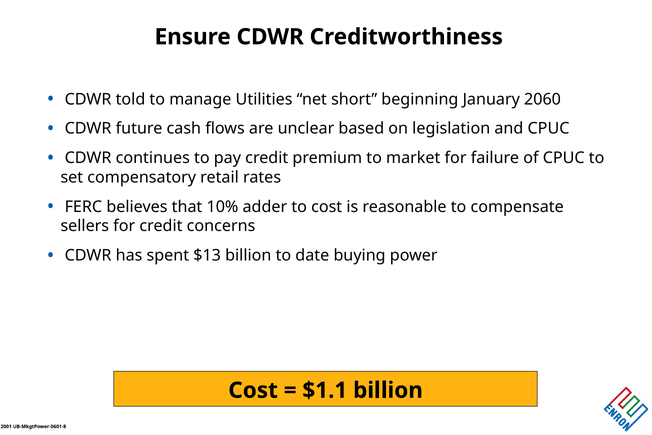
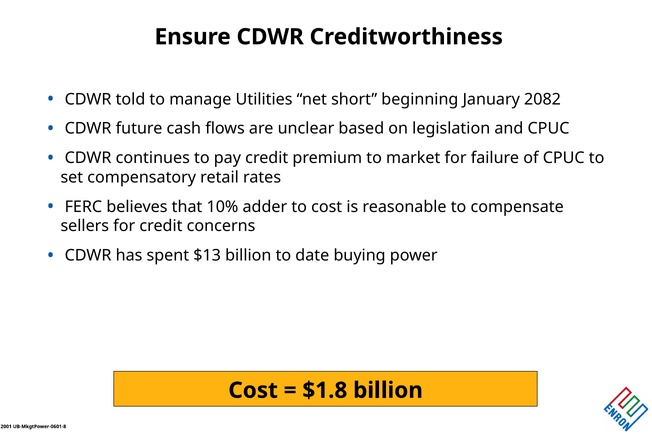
2060: 2060 -> 2082 (542, 99)
$1.1: $1.1 -> $1.8 (325, 390)
